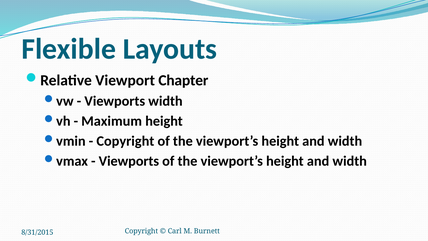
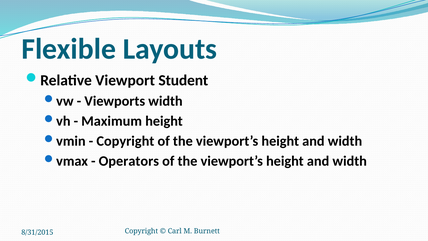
Chapter: Chapter -> Student (183, 80)
Viewports: Viewports -> Operators (129, 161)
